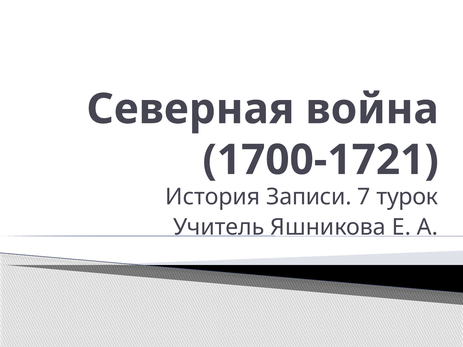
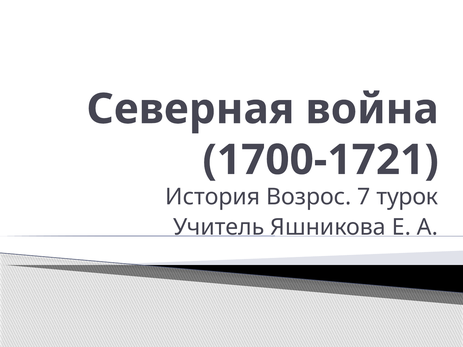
Записи: Записи -> Возрос (309, 197)
